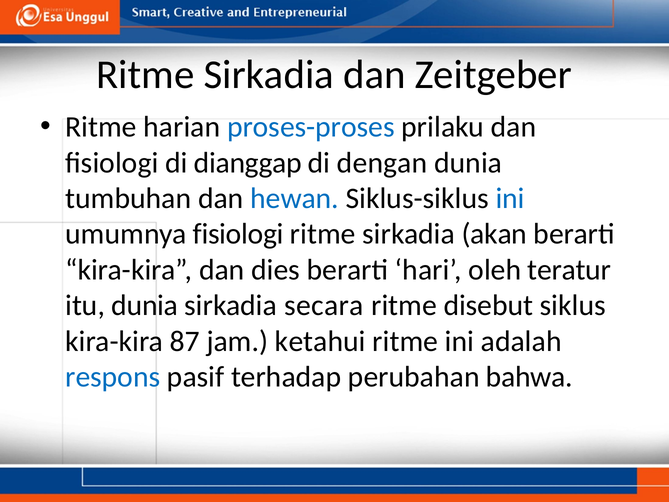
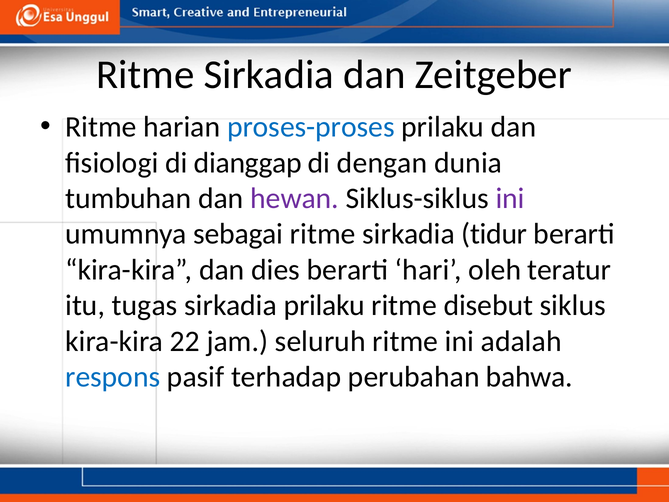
hewan colour: blue -> purple (295, 198)
ini colour: blue -> purple (510, 198)
umumnya fisiologi: fisiologi -> sebagai (238, 234)
akan: akan -> tidur (494, 234)
itu dunia: dunia -> tugas (145, 305)
sirkadia secara: secara -> prilaku (324, 305)
87: 87 -> 22 (185, 341)
ketahui: ketahui -> seluruh (320, 341)
